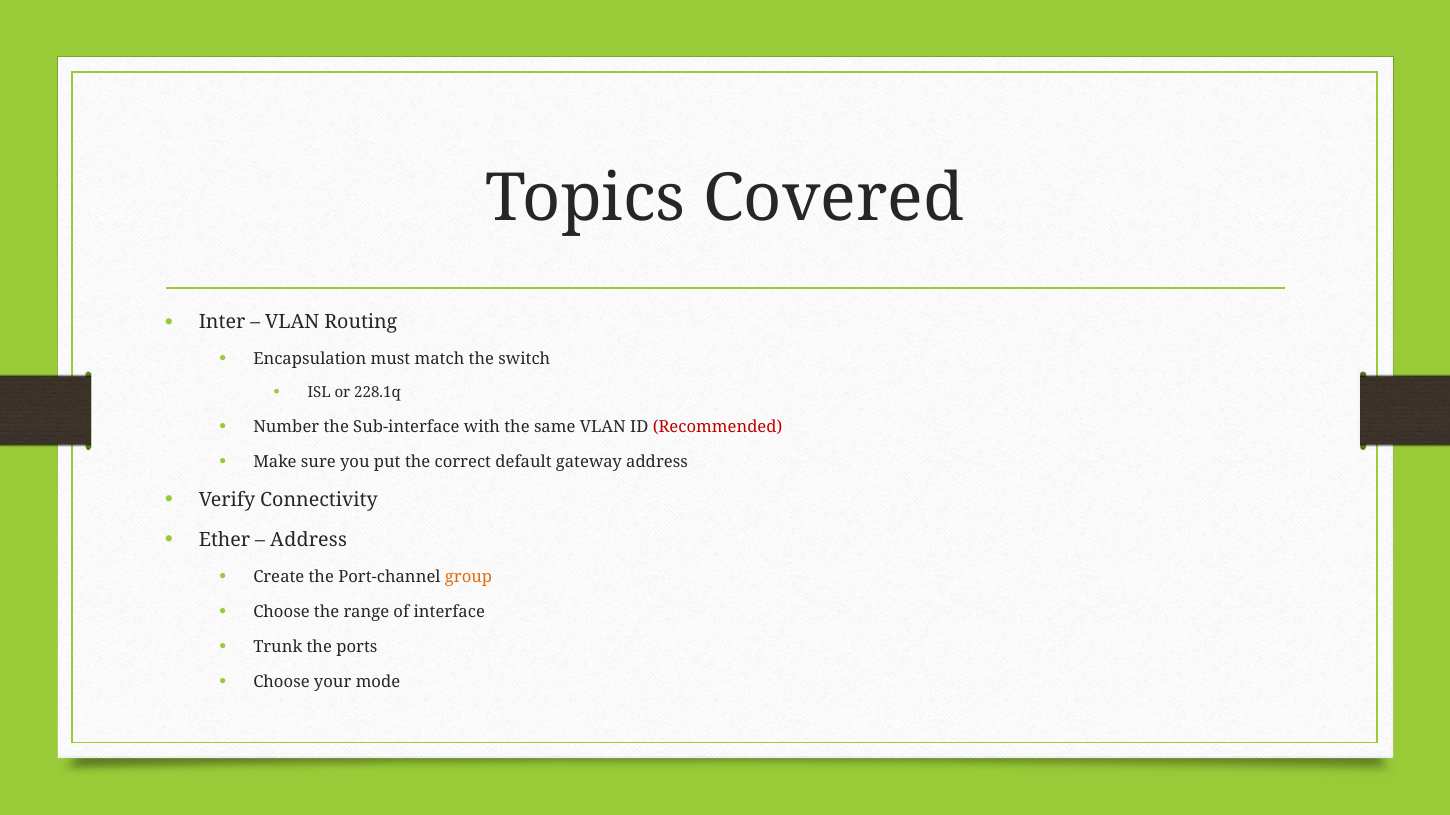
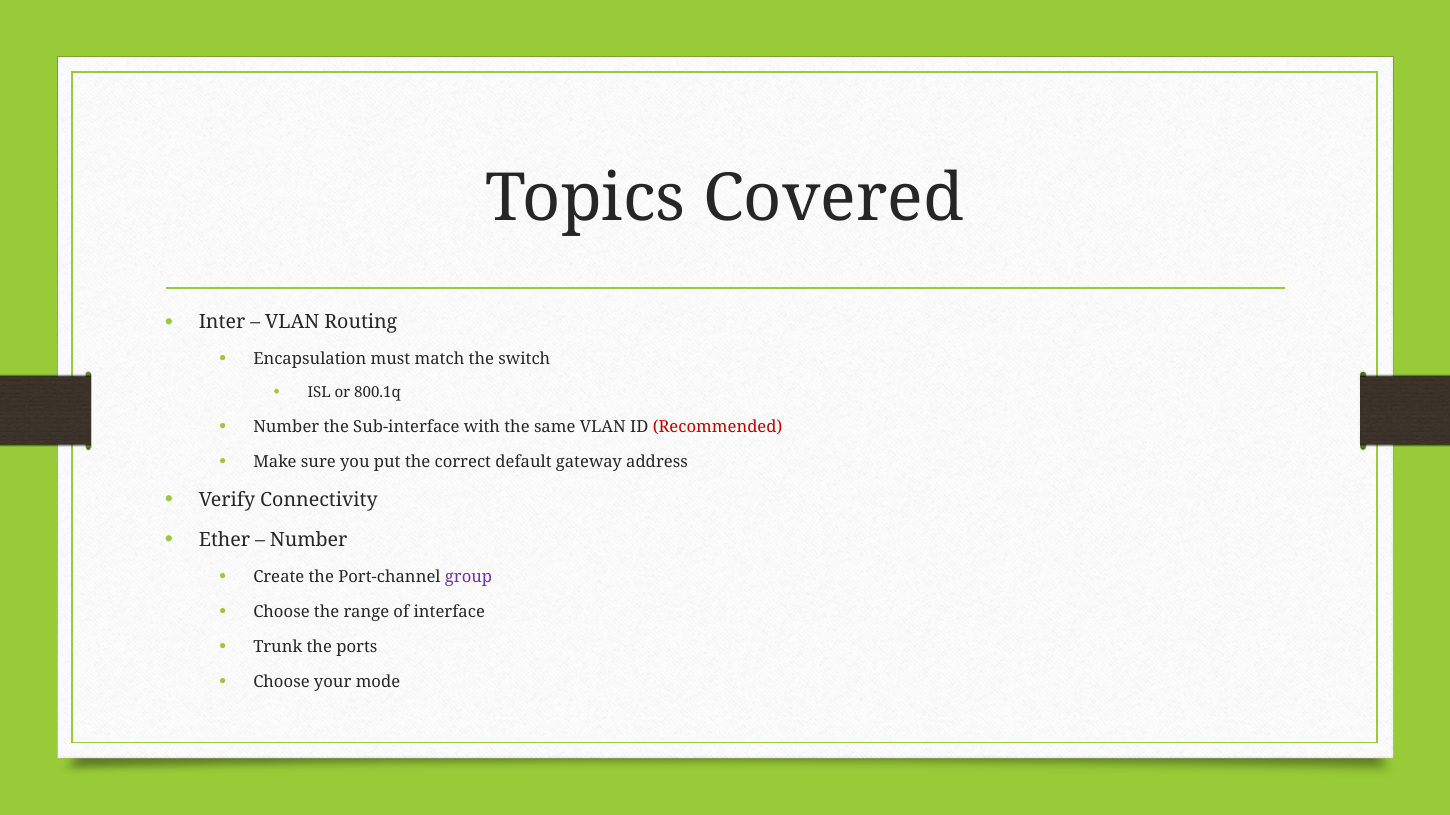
228.1q: 228.1q -> 800.1q (378, 393)
Address: Address -> Number (309, 540)
group colour: orange -> purple (469, 577)
